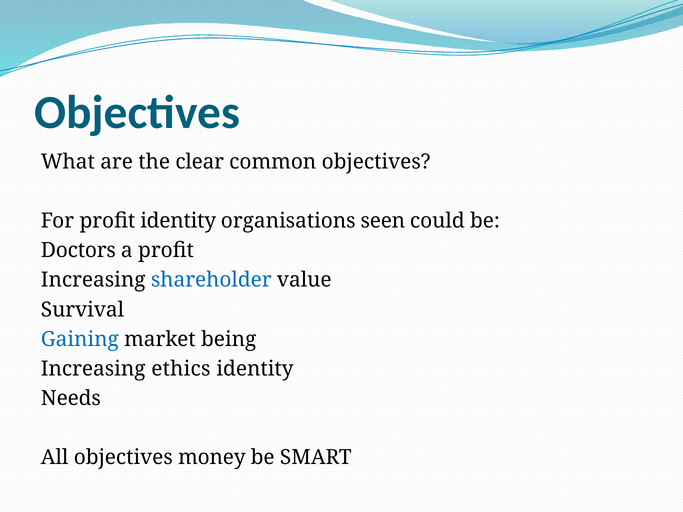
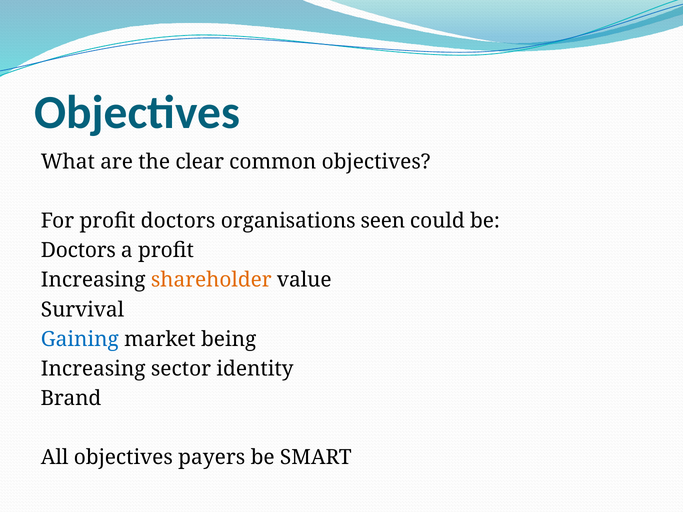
profit identity: identity -> doctors (178, 221)
shareholder colour: blue -> orange (211, 280)
ethics: ethics -> sector (181, 369)
Needs: Needs -> Brand (71, 399)
money: money -> payers (212, 458)
